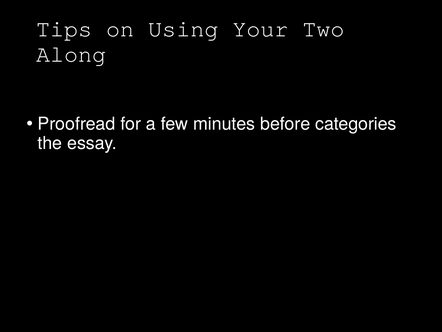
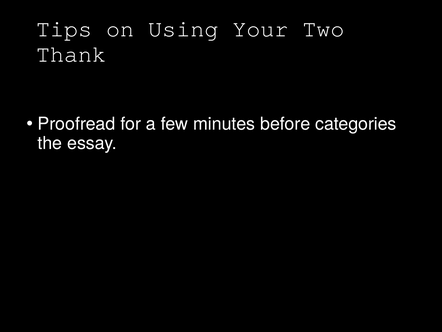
Along: Along -> Thank (71, 54)
